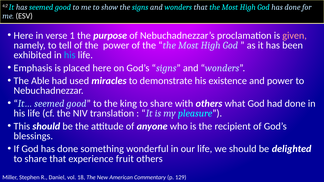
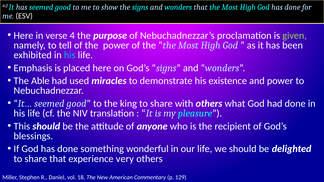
1: 1 -> 4 (72, 35)
given colour: pink -> light green (295, 35)
fruit: fruit -> very (125, 159)
